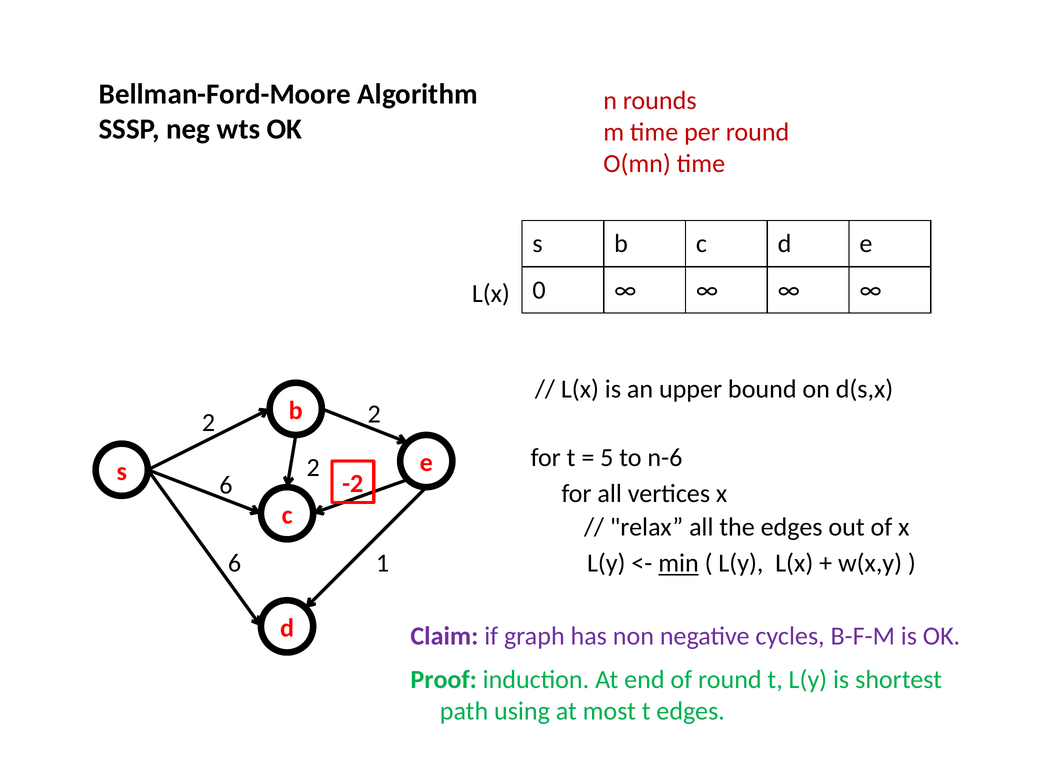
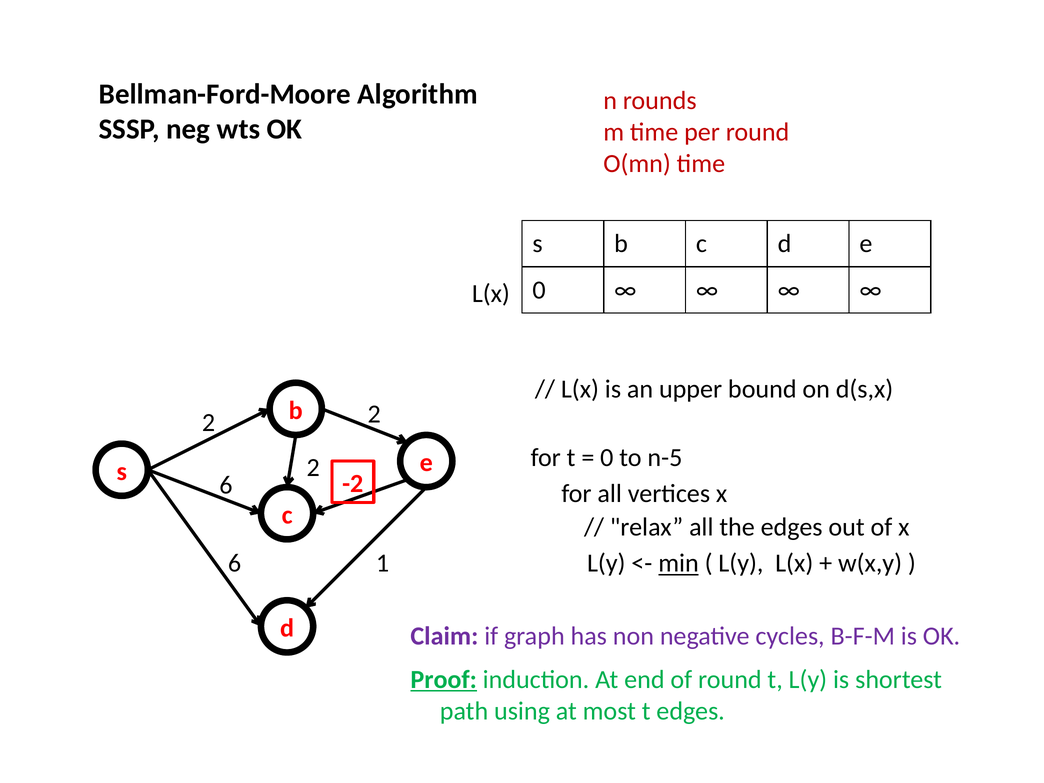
5: 5 -> 0 (607, 458)
n-6: n-6 -> n-5 (665, 458)
Proof underline: none -> present (444, 680)
